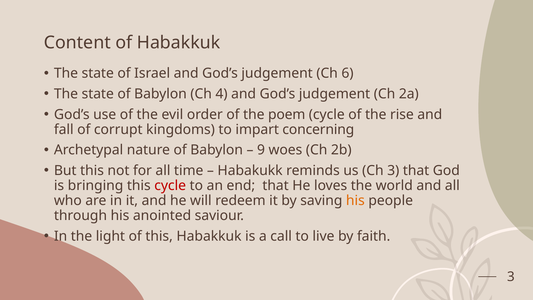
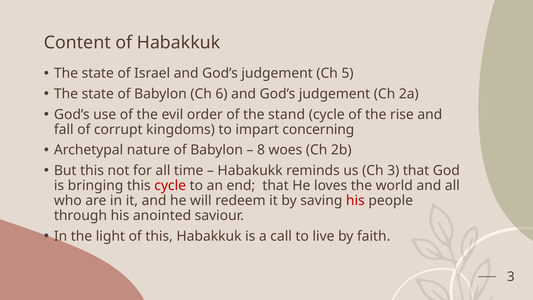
6: 6 -> 5 (347, 73)
4: 4 -> 6 (222, 94)
poem: poem -> stand (287, 114)
9: 9 -> 8 (261, 150)
his colour: orange -> red (355, 200)
